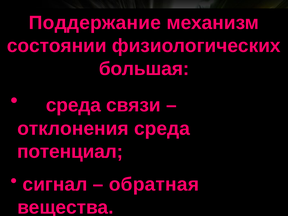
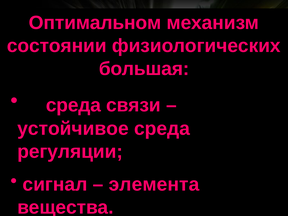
Поддержание: Поддержание -> Оптимальном (95, 23)
отклонения: отклонения -> устойчивое (73, 129)
потенциал: потенциал -> регуляции (70, 152)
обратная: обратная -> элемента (154, 184)
